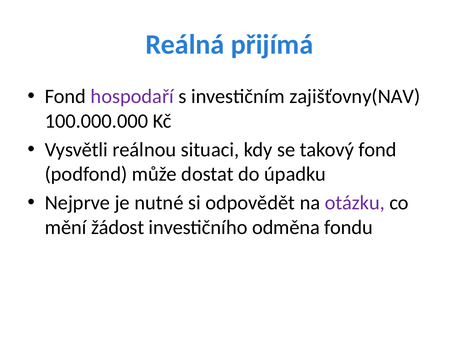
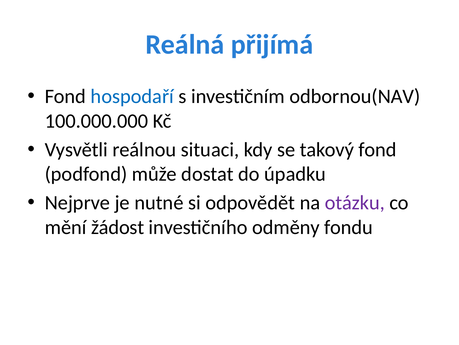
hospodaří colour: purple -> blue (132, 96)
zajišťovny(NAV: zajišťovny(NAV -> odbornou(NAV (355, 96)
odměna: odměna -> odměny (286, 227)
